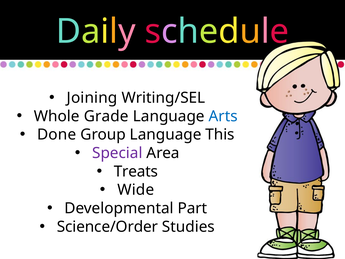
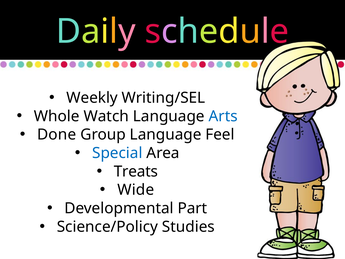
Joining: Joining -> Weekly (92, 98)
Grade: Grade -> Watch (106, 116)
This: This -> Feel (220, 135)
Special colour: purple -> blue (117, 153)
Science/Order: Science/Order -> Science/Policy (107, 227)
